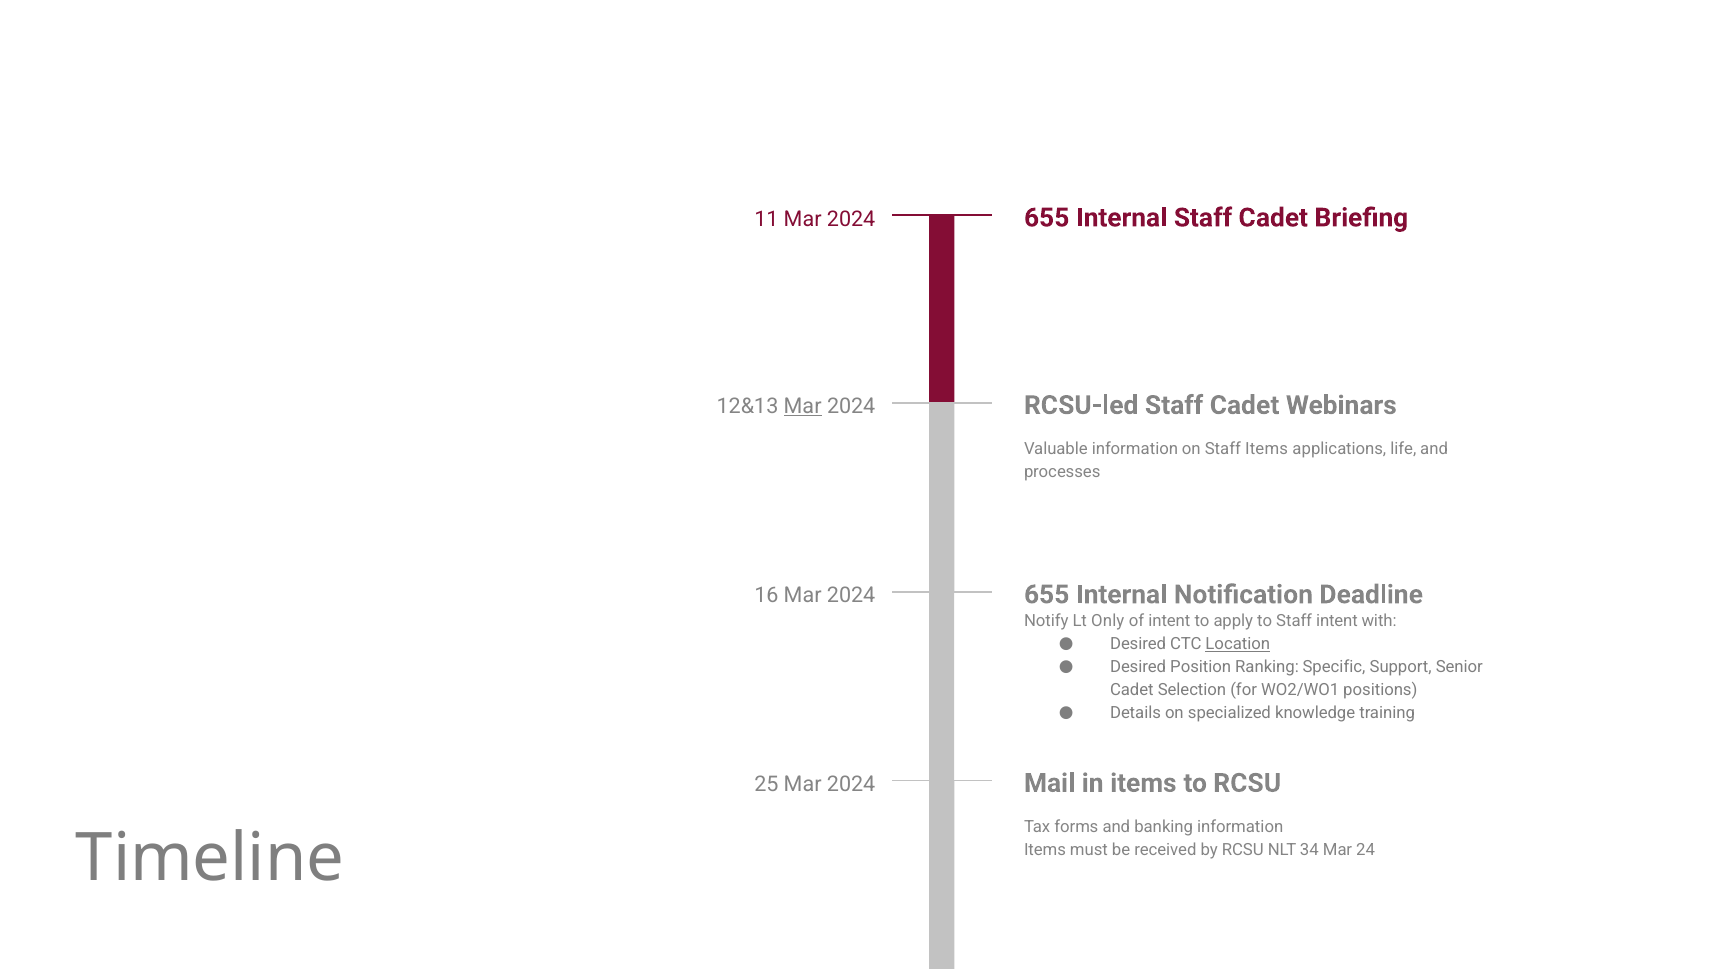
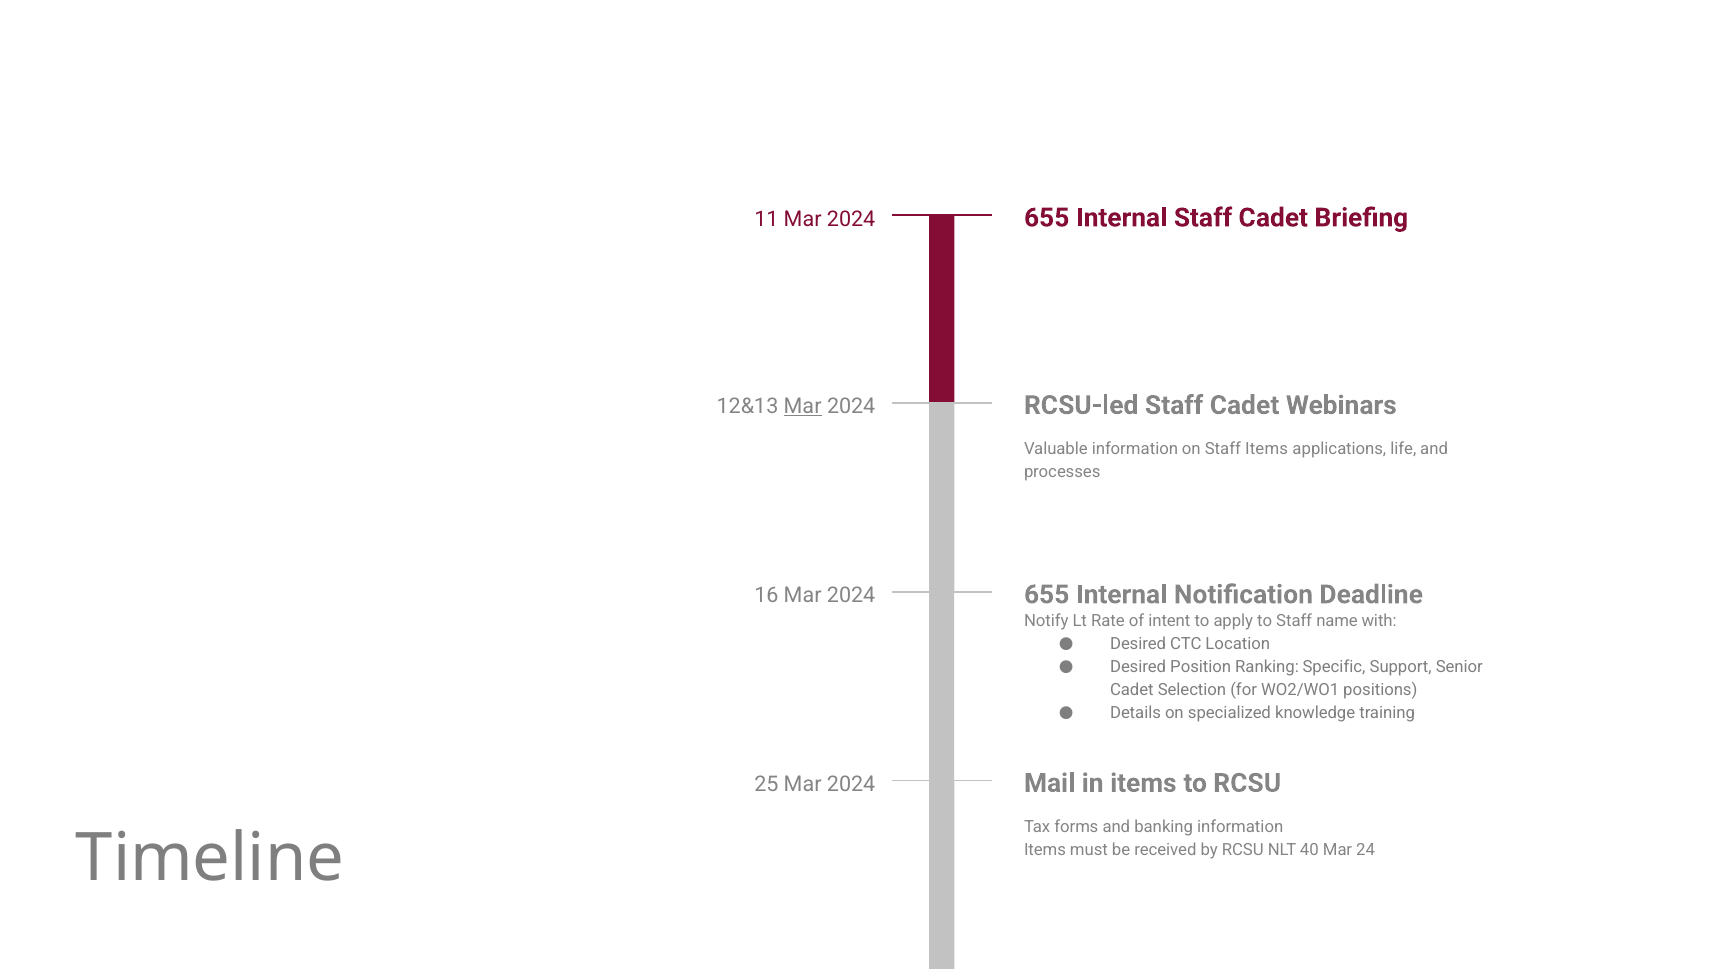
Only: Only -> Rate (1108, 621)
Staff intent: intent -> name (1337, 621)
Location underline: present -> none (1238, 644)
34: 34 -> 40 (1309, 850)
